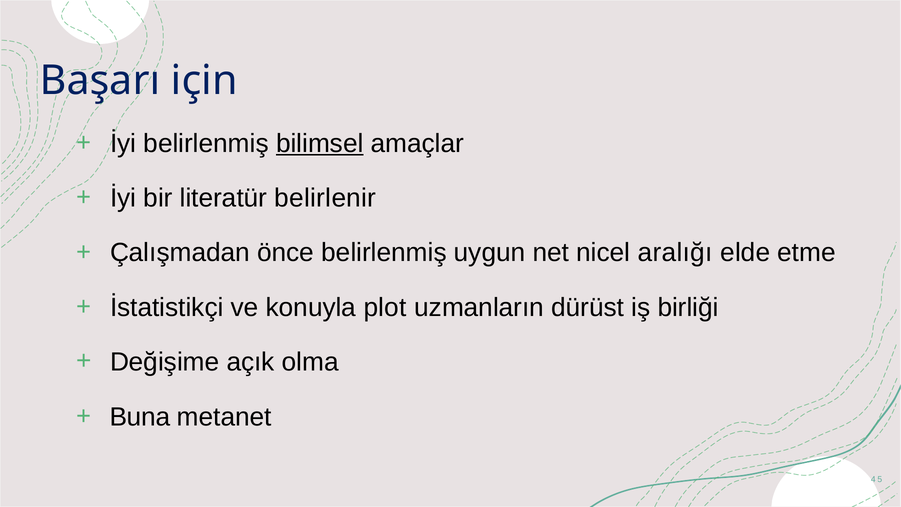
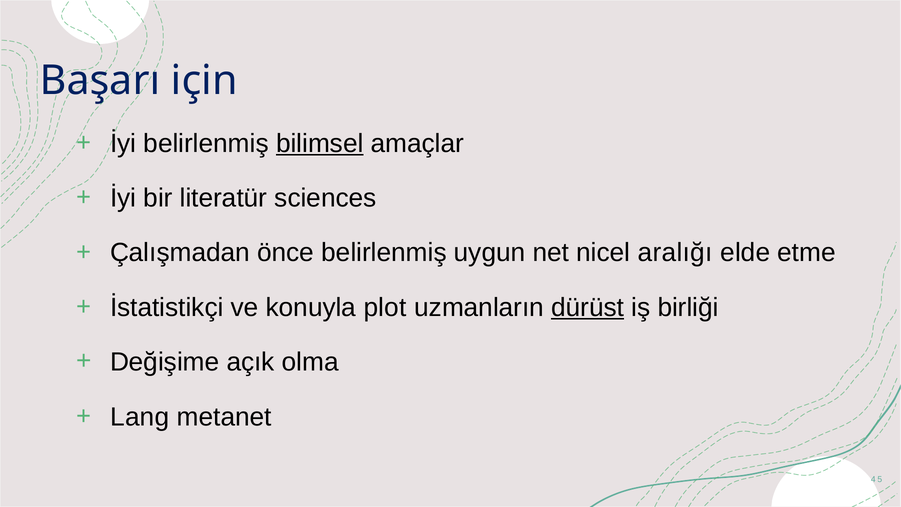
belirlenir: belirlenir -> sciences (325, 198)
dürüst underline: none -> present (588, 307)
Buna: Buna -> Lang (140, 417)
